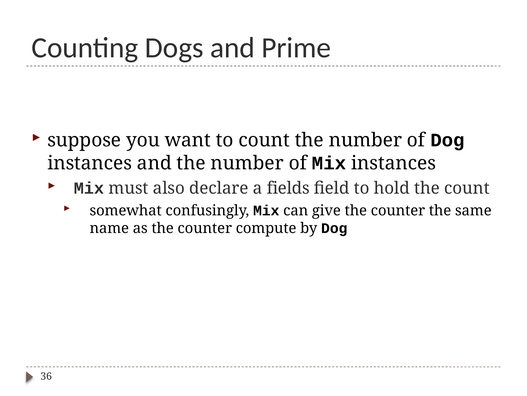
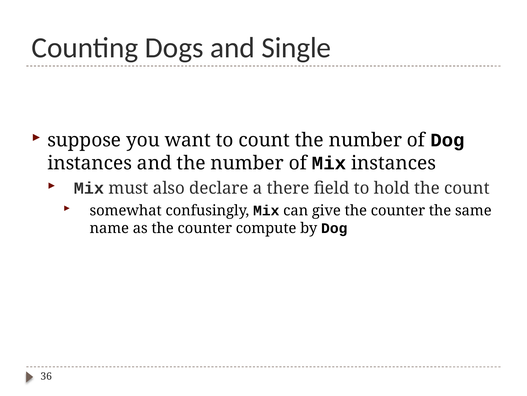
Prime: Prime -> Single (296, 48)
fields: fields -> there (288, 188)
